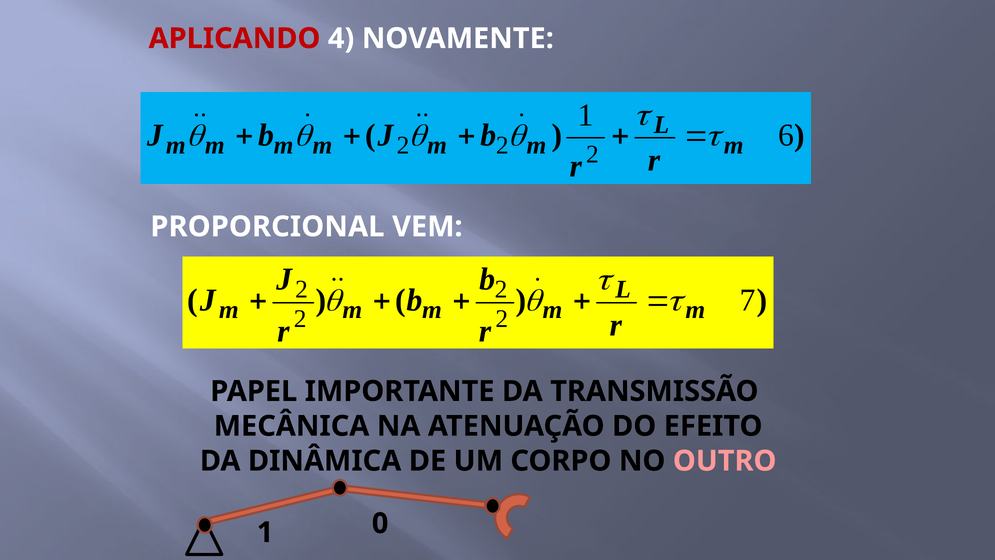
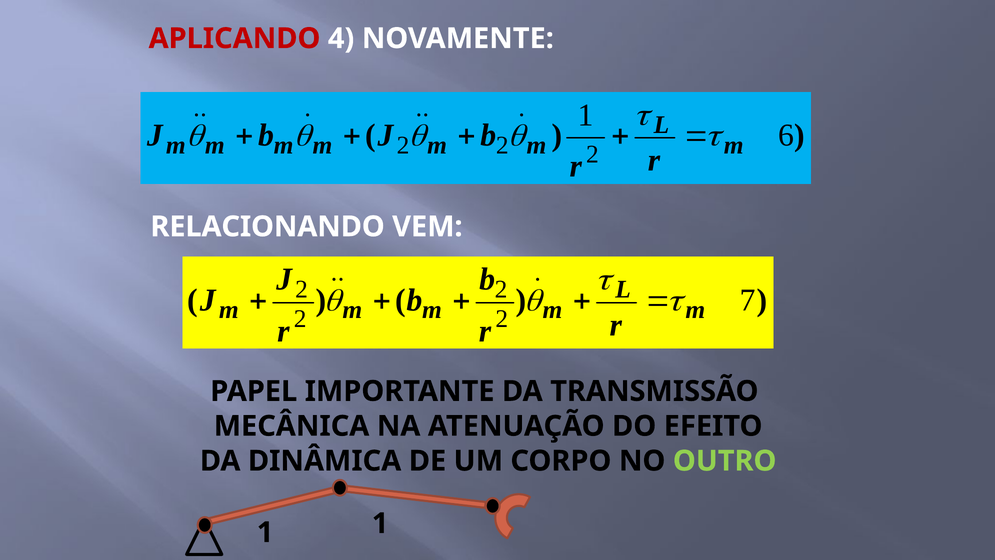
PROPORCIONAL: PROPORCIONAL -> RELACIONANDO (268, 227)
OUTRO colour: pink -> light green (725, 461)
1 0: 0 -> 1 (380, 523)
